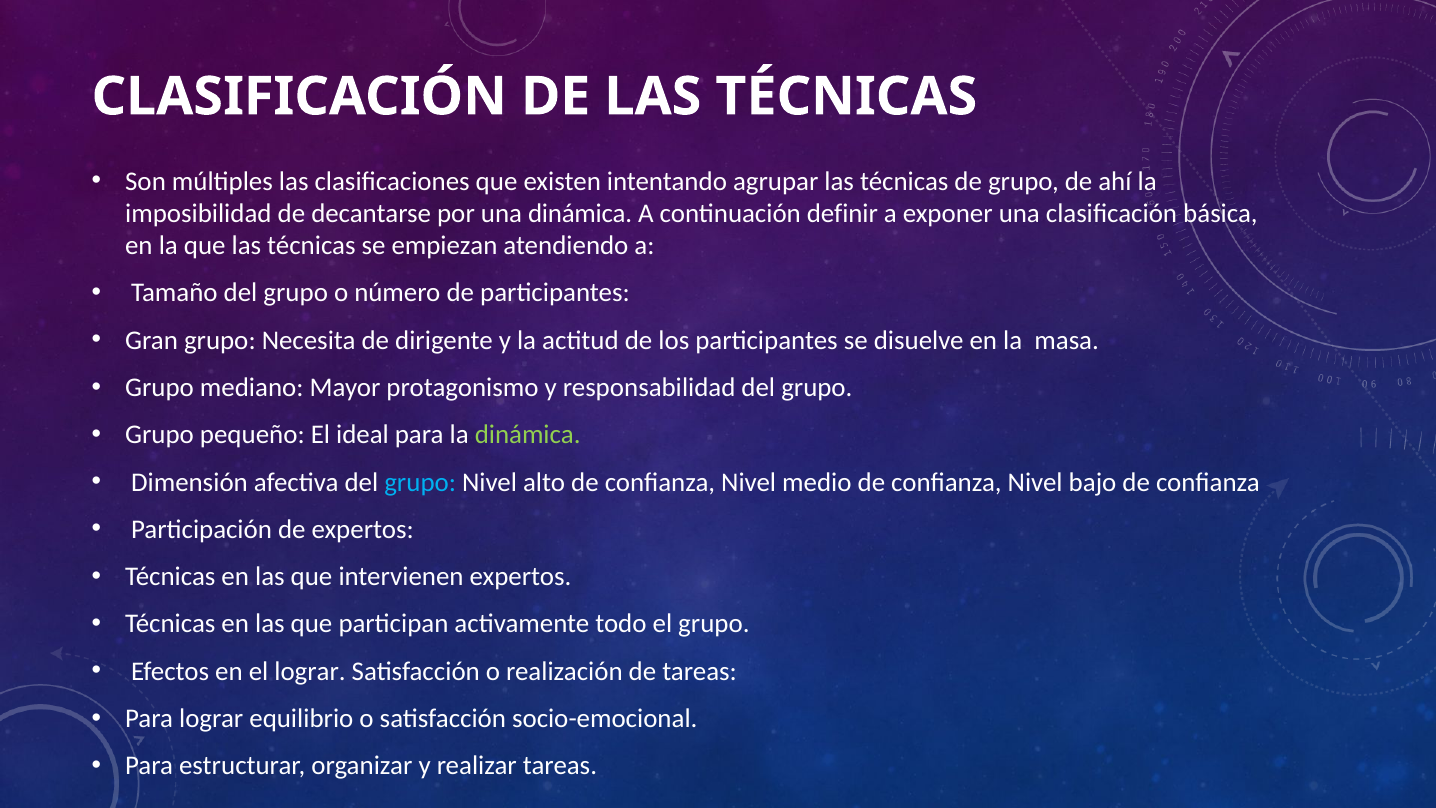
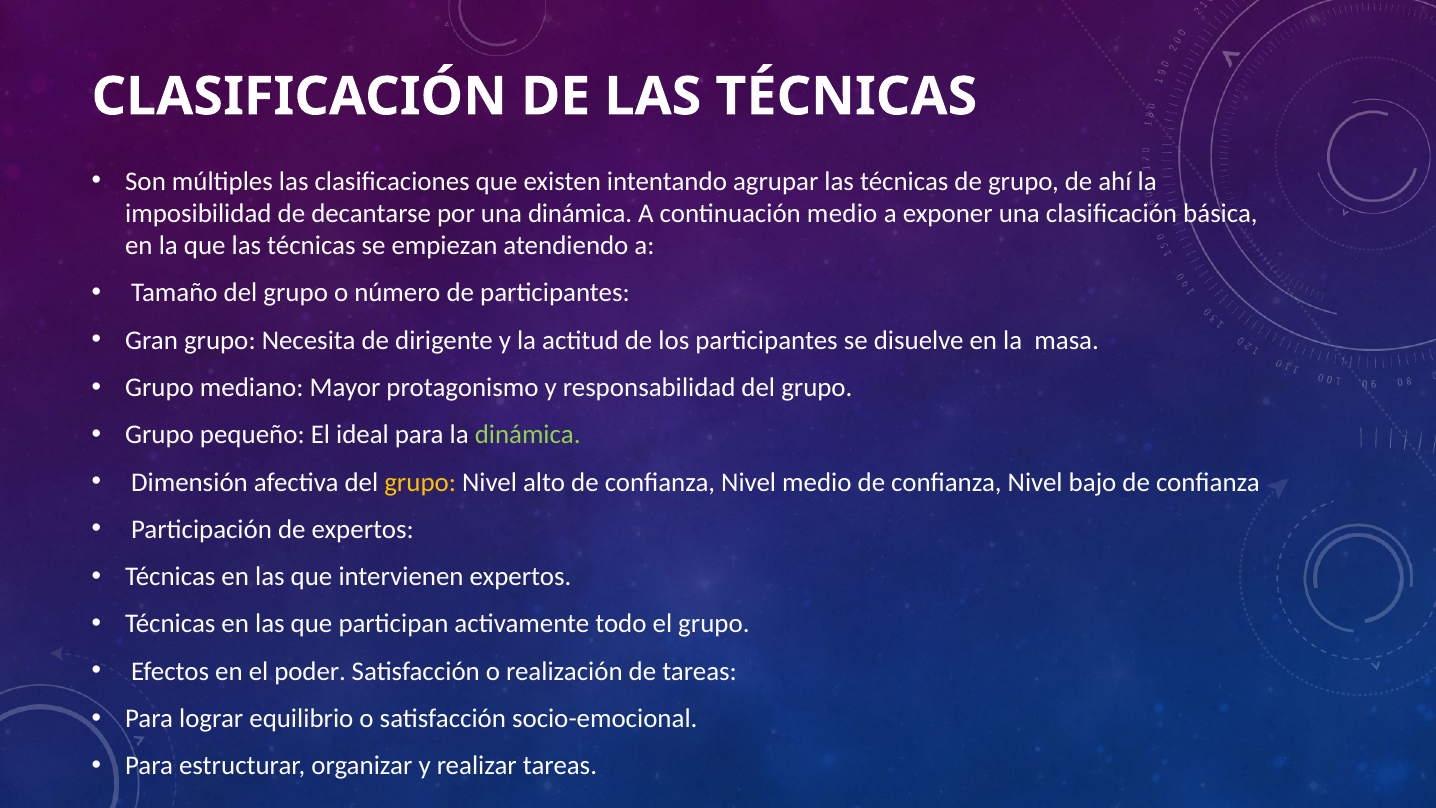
continuación definir: definir -> medio (842, 213)
grupo colour: light blue -> yellow (420, 482)
el lograr: lograr -> poder (310, 671)
